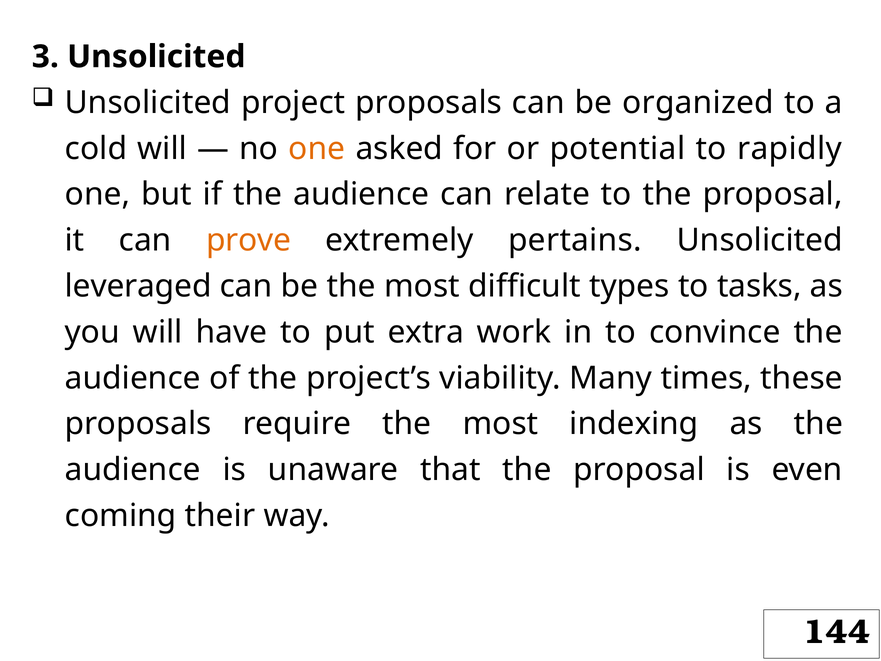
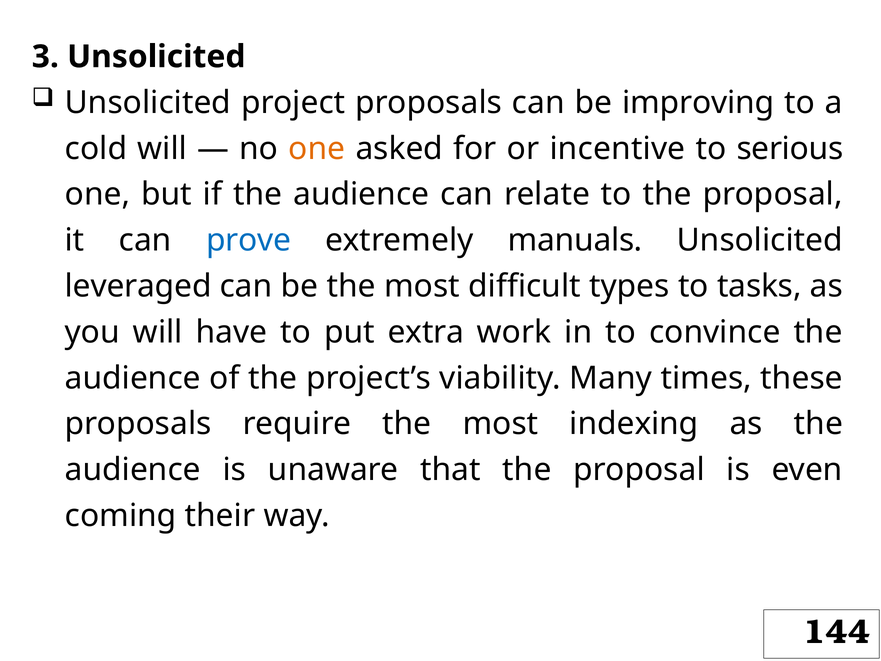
organized: organized -> improving (698, 103)
potential: potential -> incentive (617, 148)
rapidly: rapidly -> serious (790, 148)
prove colour: orange -> blue (249, 240)
pertains: pertains -> manuals (575, 240)
